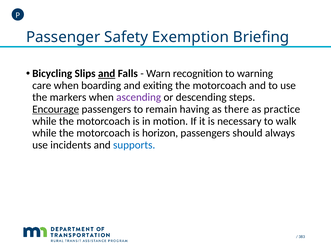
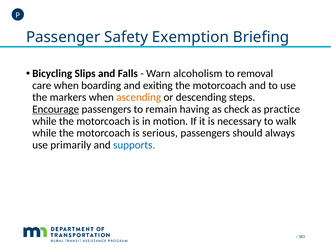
and underline: present -> none (107, 74)
recognition: recognition -> alcoholism (198, 74)
warning: warning -> removal (255, 74)
ascending colour: purple -> orange (139, 97)
there: there -> check (237, 109)
horizon: horizon -> serious (160, 133)
incidents: incidents -> primarily (71, 145)
